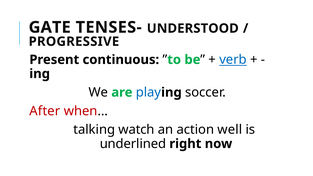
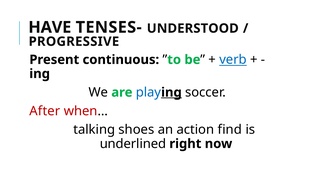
GATE: GATE -> HAVE (50, 27)
ing underline: none -> present (171, 92)
watch: watch -> shoes (136, 130)
well: well -> find (230, 130)
